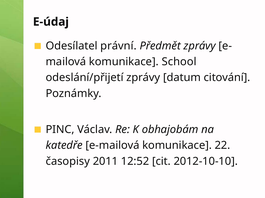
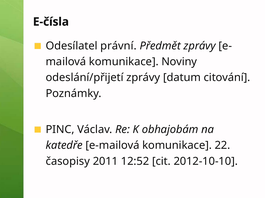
E-údaj: E-údaj -> E-čísla (51, 22)
School: School -> Noviny (179, 62)
